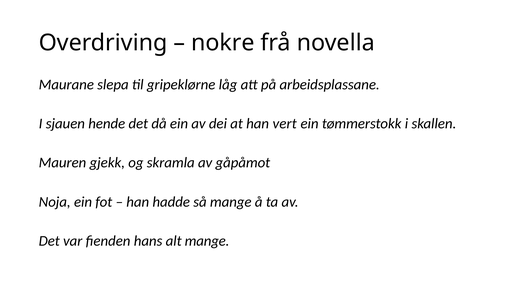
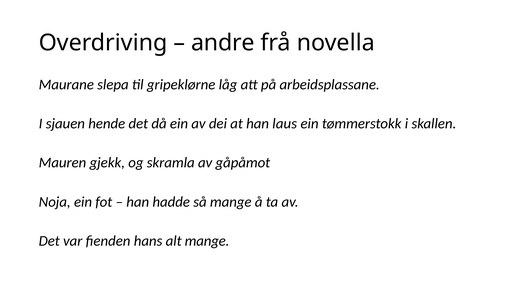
nokre: nokre -> andre (223, 43)
vert: vert -> laus (285, 124)
